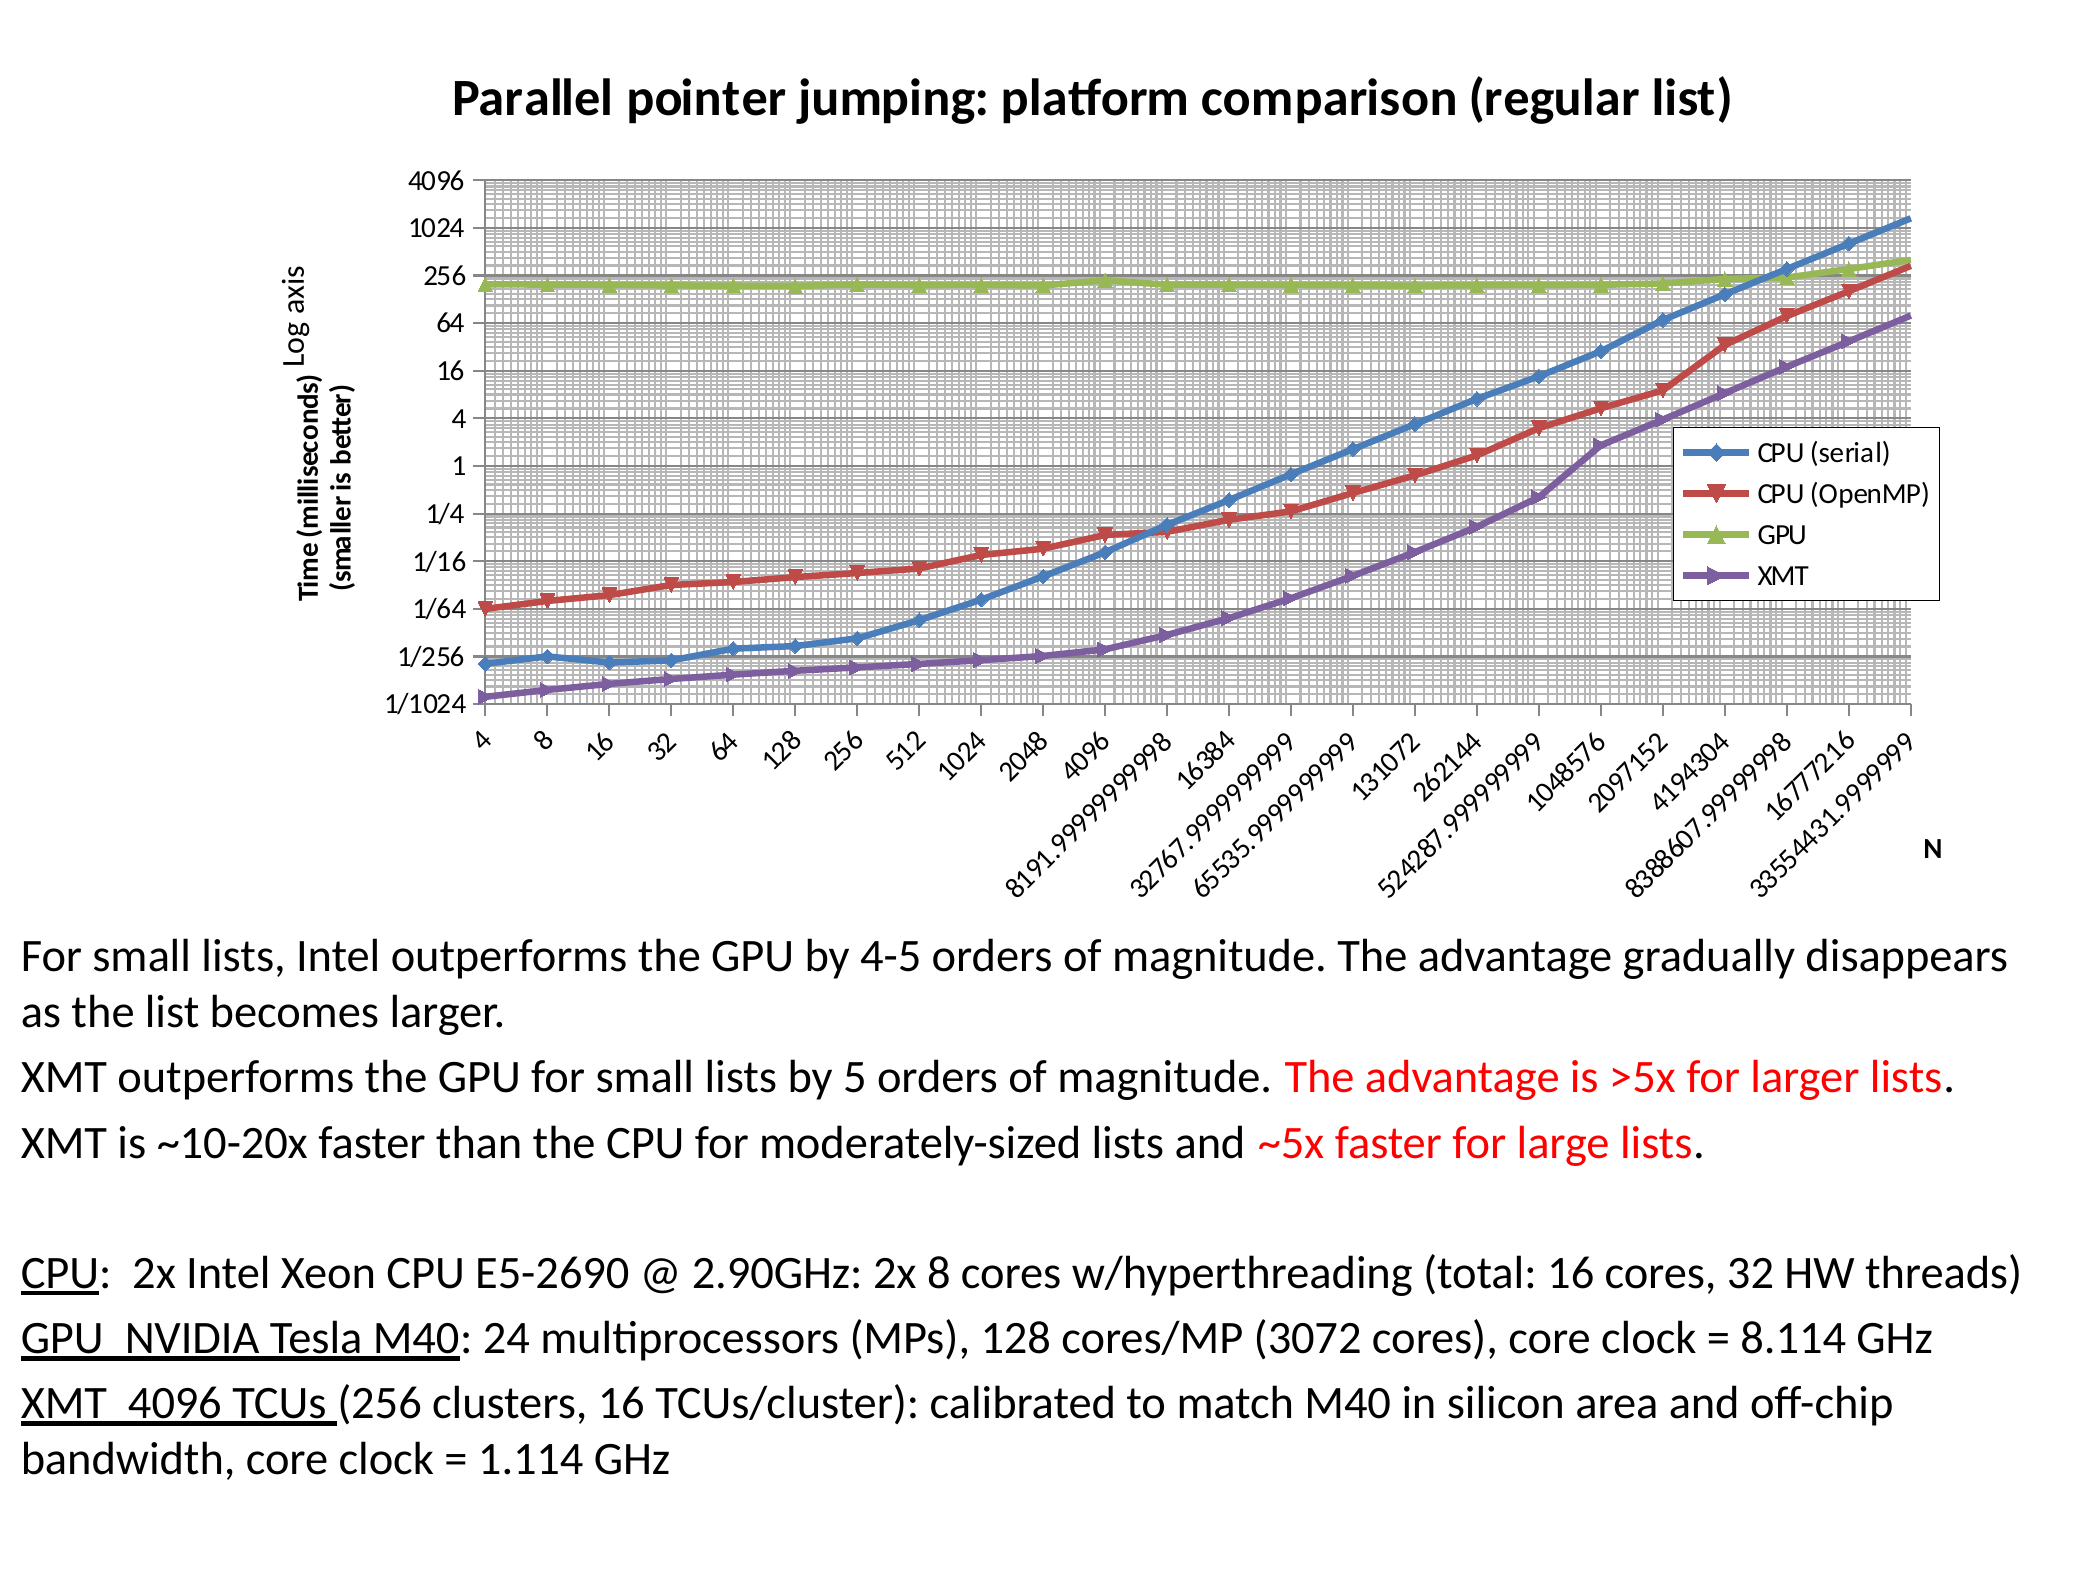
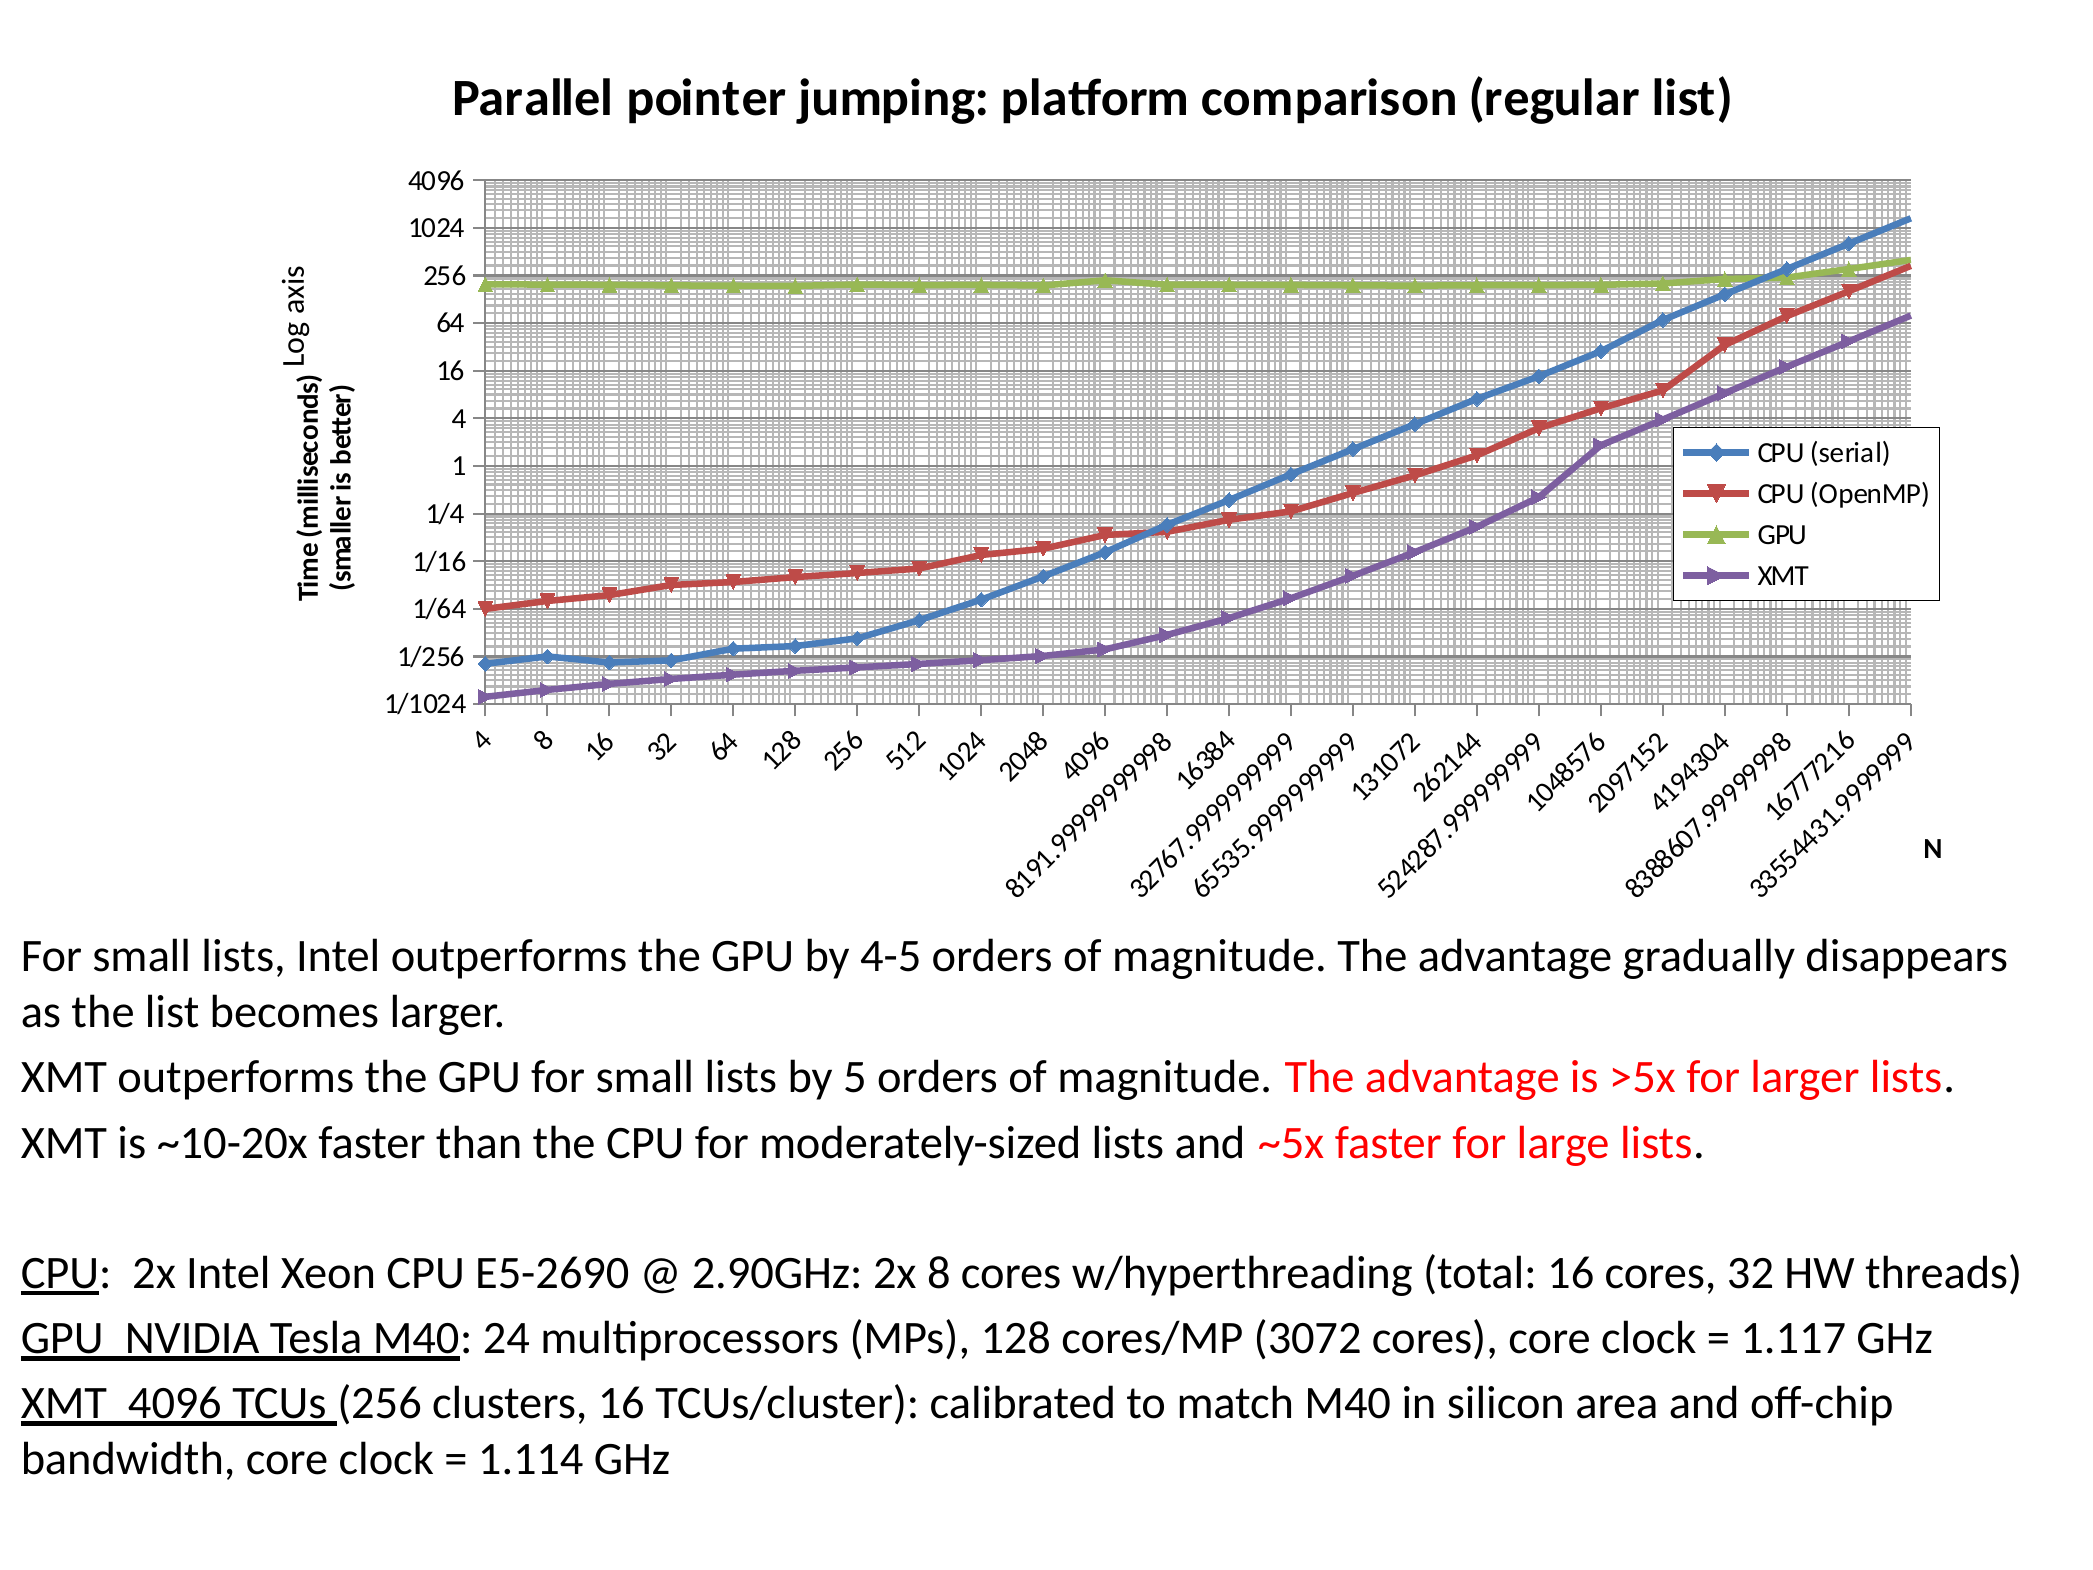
8.114: 8.114 -> 1.117 (1793, 1338)
